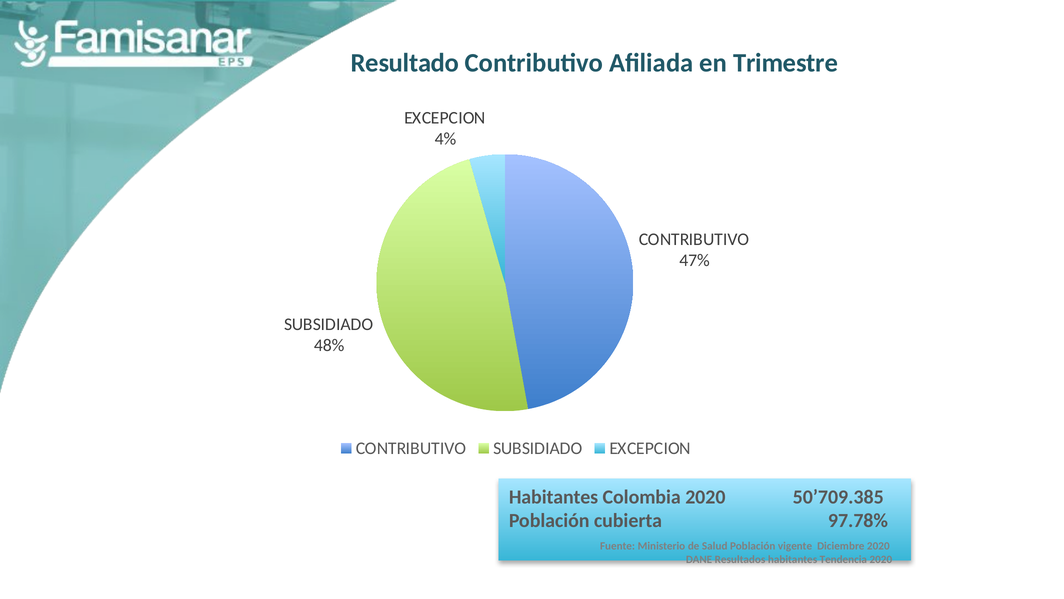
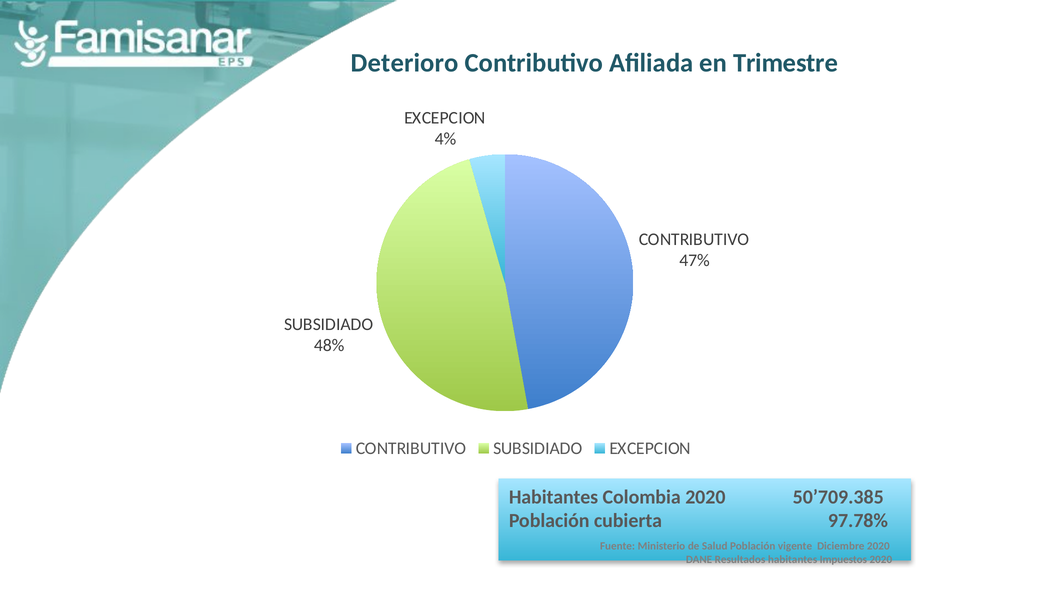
Resultado: Resultado -> Deterioro (405, 63)
Tendencia: Tendencia -> Impuestos (843, 559)
